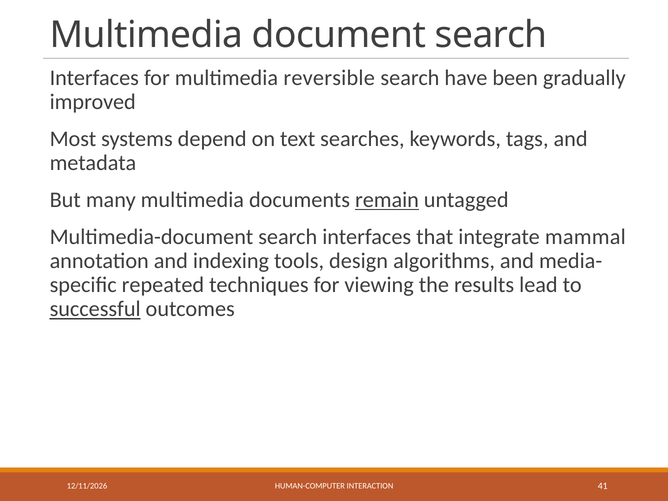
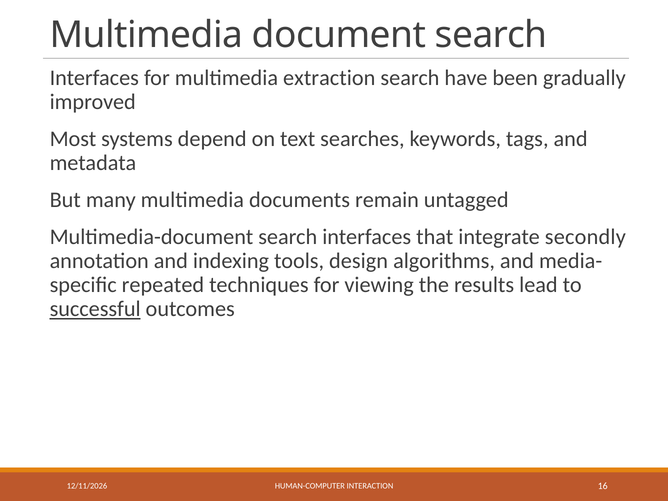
reversible: reversible -> extraction (329, 78)
remain underline: present -> none (387, 200)
mammal: mammal -> secondly (585, 237)
41: 41 -> 16 (603, 486)
